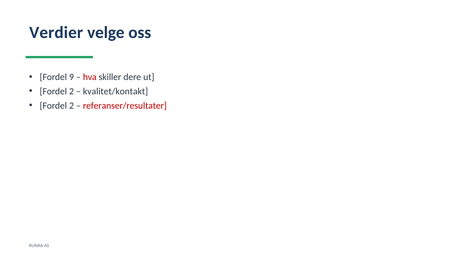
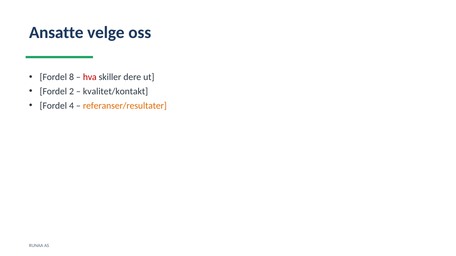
Verdier: Verdier -> Ansatte (56, 33)
9: 9 -> 8 (72, 77)
2: 2 -> 4 (72, 106)
referanser/resultater colour: red -> orange (125, 106)
